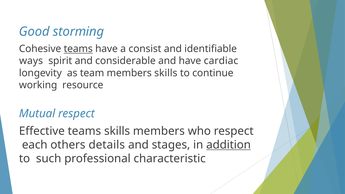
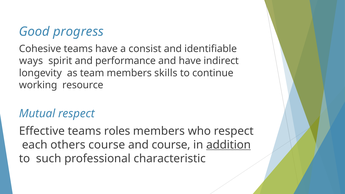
storming: storming -> progress (78, 32)
teams underline: present -> none (78, 49)
considerable: considerable -> performance (126, 61)
cardiac: cardiac -> indirect (221, 61)
teams skills: skills -> roles (117, 131)
others details: details -> course (107, 145)
and stages: stages -> course (171, 145)
